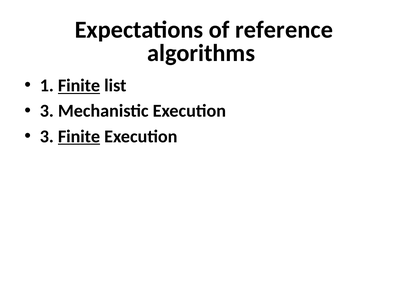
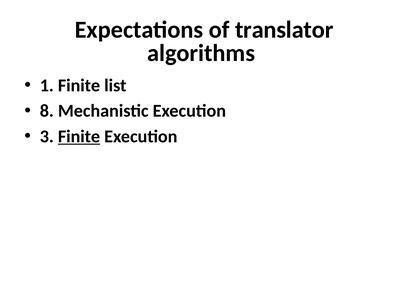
reference: reference -> translator (284, 30)
Finite underline: present -> none (79, 86)
3: 3 -> 8 (47, 111)
